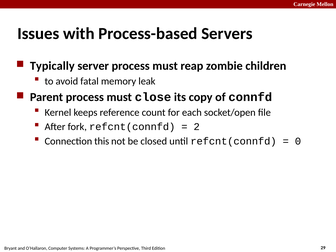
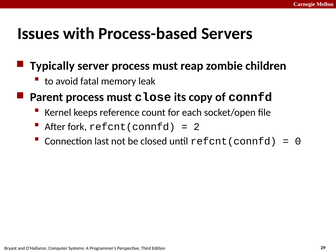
this: this -> last (102, 141)
